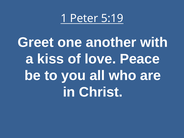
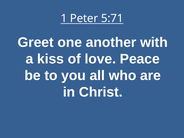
5:19: 5:19 -> 5:71 (112, 18)
